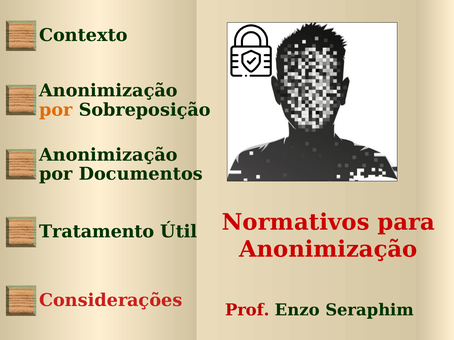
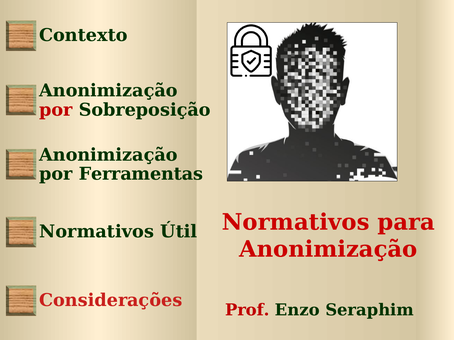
por colour: orange -> red (56, 110)
Documentos: Documentos -> Ferramentas (141, 174)
Tratamento: Tratamento -> Normativos (97, 232)
